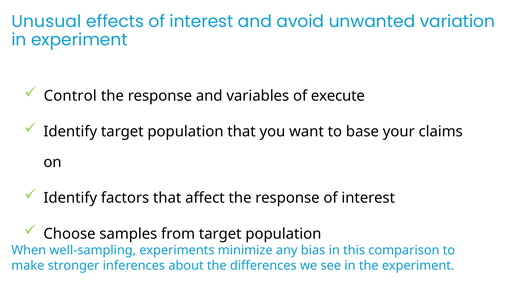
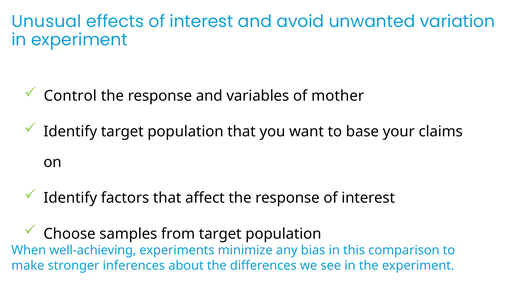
execute: execute -> mother (338, 96)
well-sampling: well-sampling -> well-achieving (93, 250)
